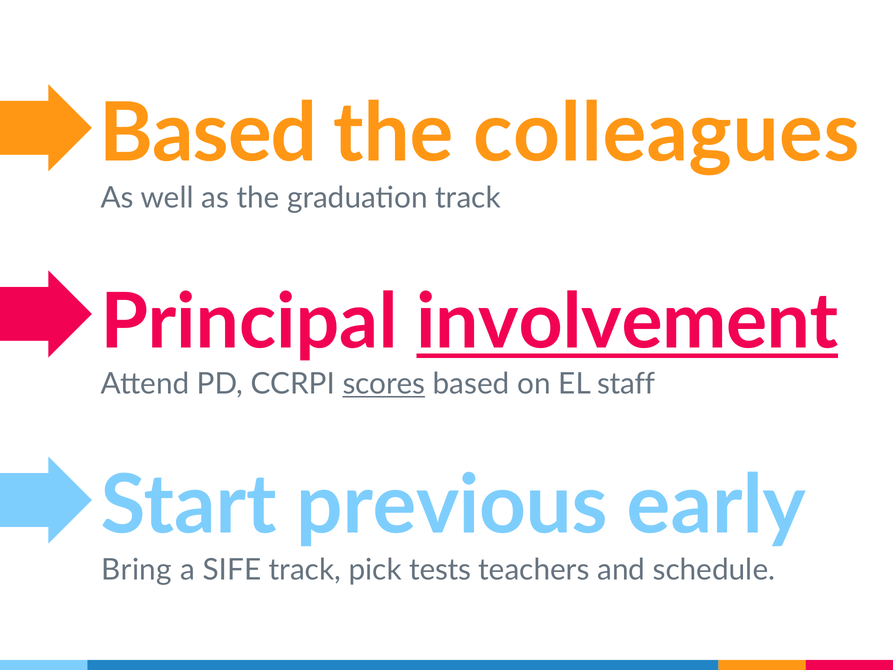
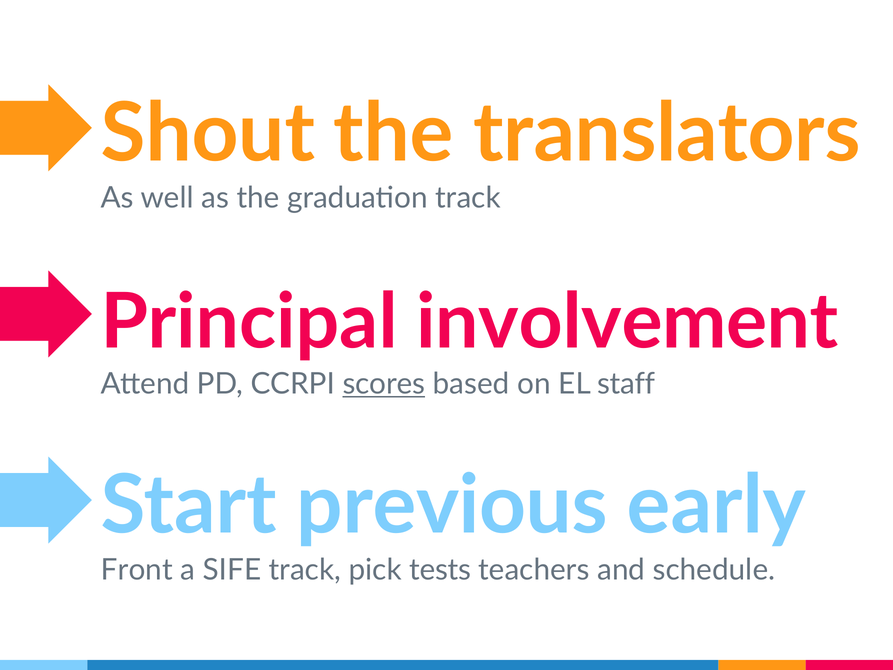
Based: Based -> Shout (208, 134)
colleagues: colleagues -> translators (667, 134)
involvement underline: present -> none (627, 322)
Bring: Bring -> Front (137, 570)
